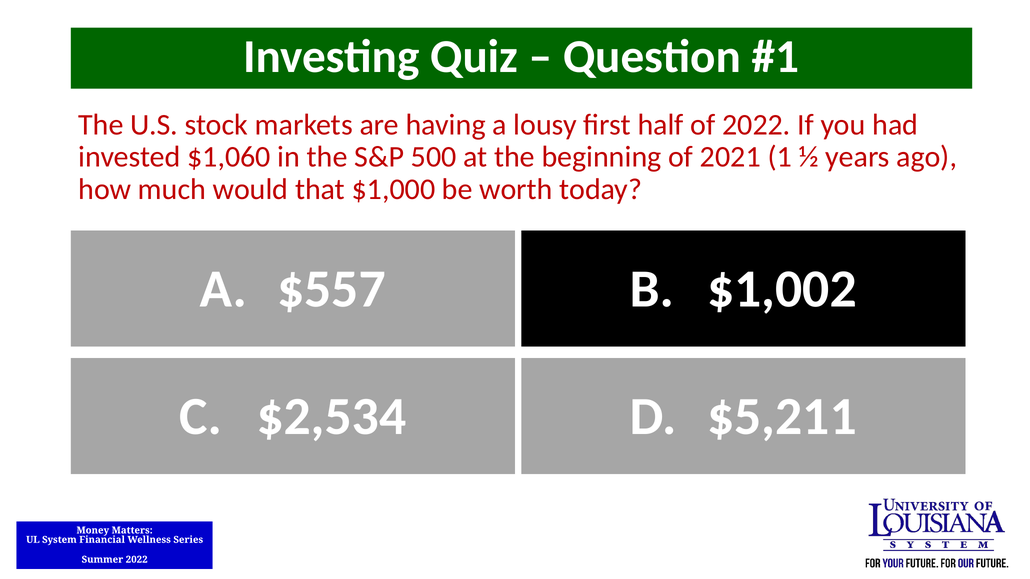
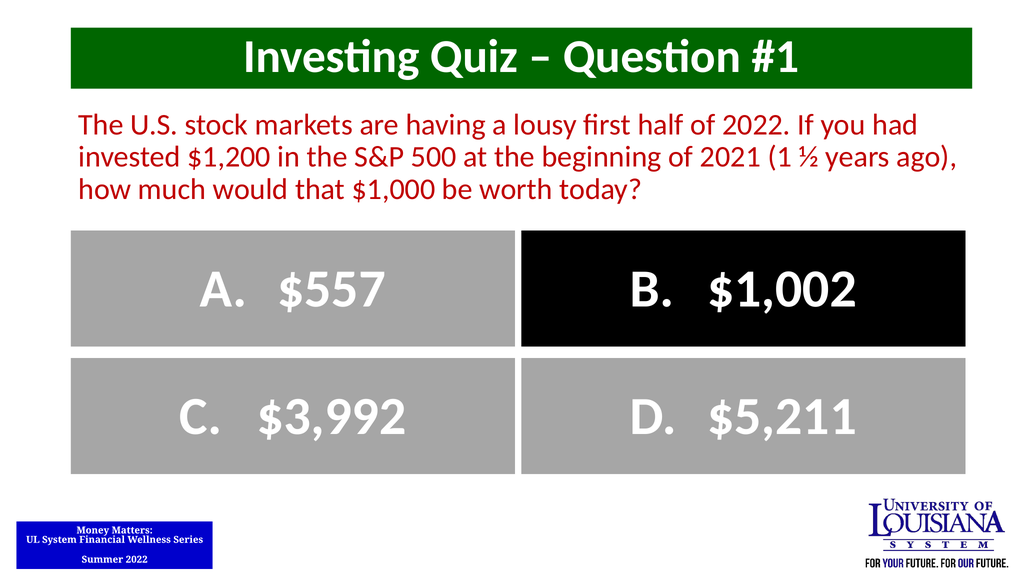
$1,060: $1,060 -> $1,200 (229, 157)
$2,534: $2,534 -> $3,992 (331, 417)
